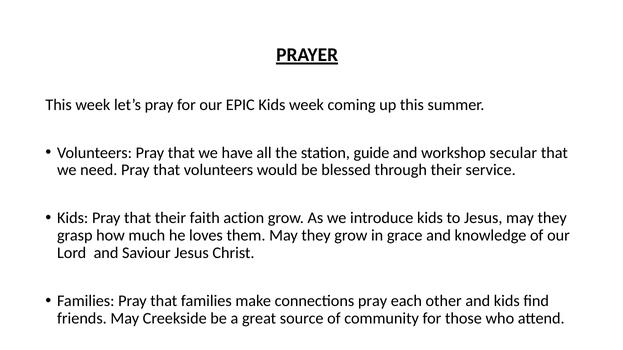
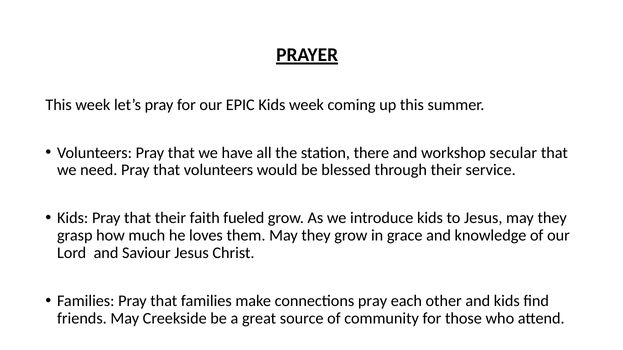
guide: guide -> there (371, 153)
action: action -> fueled (244, 218)
